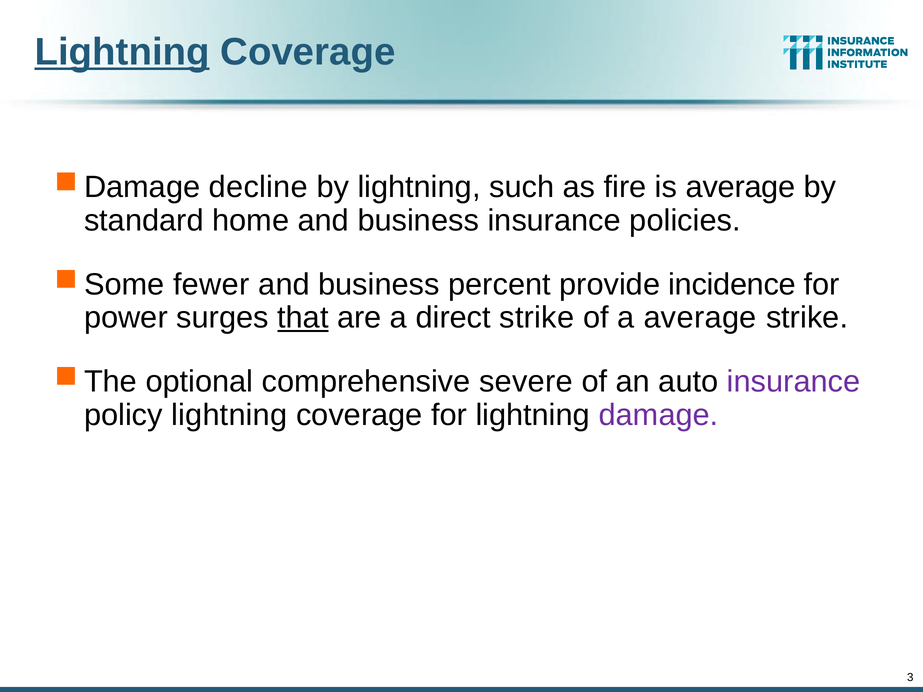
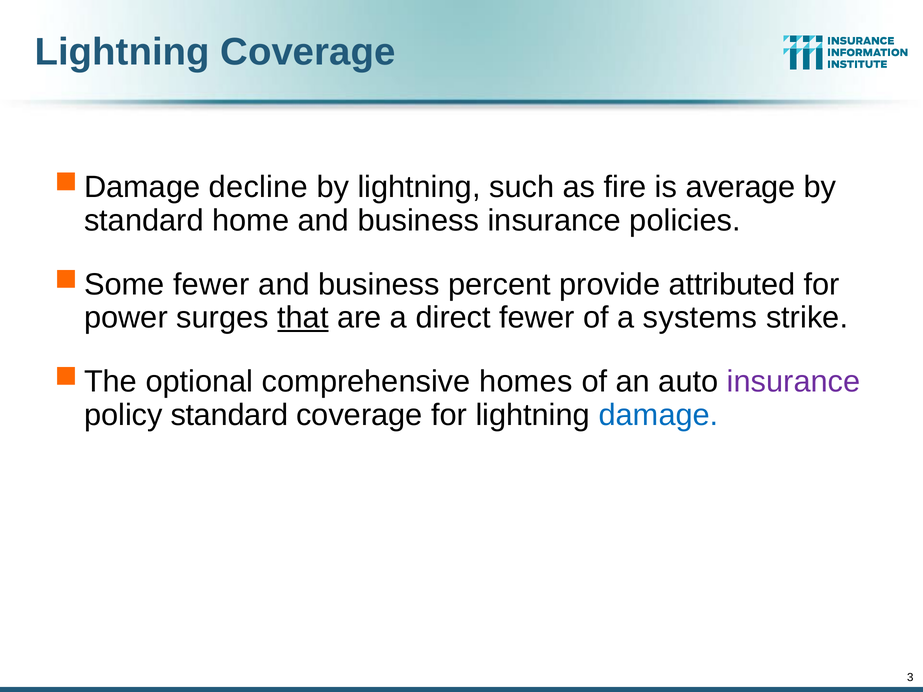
Lightning underline: present -> none (122, 52)
incidence: incidence -> attributed (732, 285)
direct strike: strike -> fewer (537, 318)
a average: average -> systems (700, 318)
severe: severe -> homes (526, 382)
policy lightning: lightning -> standard (229, 415)
damage colour: purple -> blue (659, 415)
